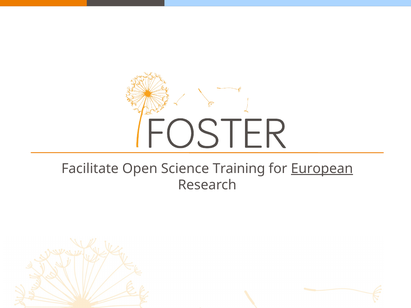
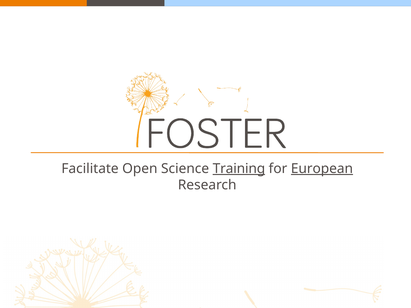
Training underline: none -> present (239, 169)
